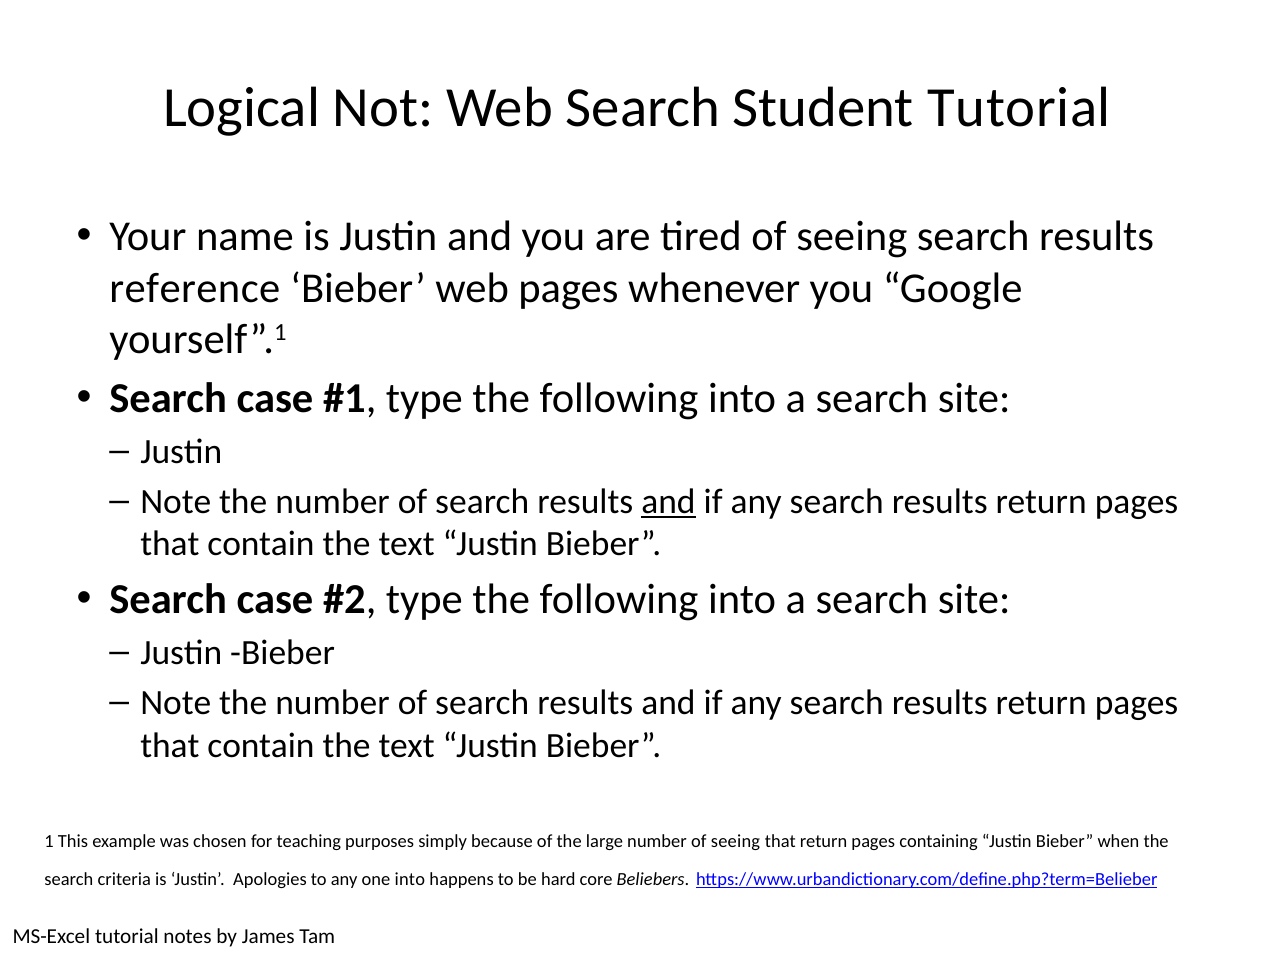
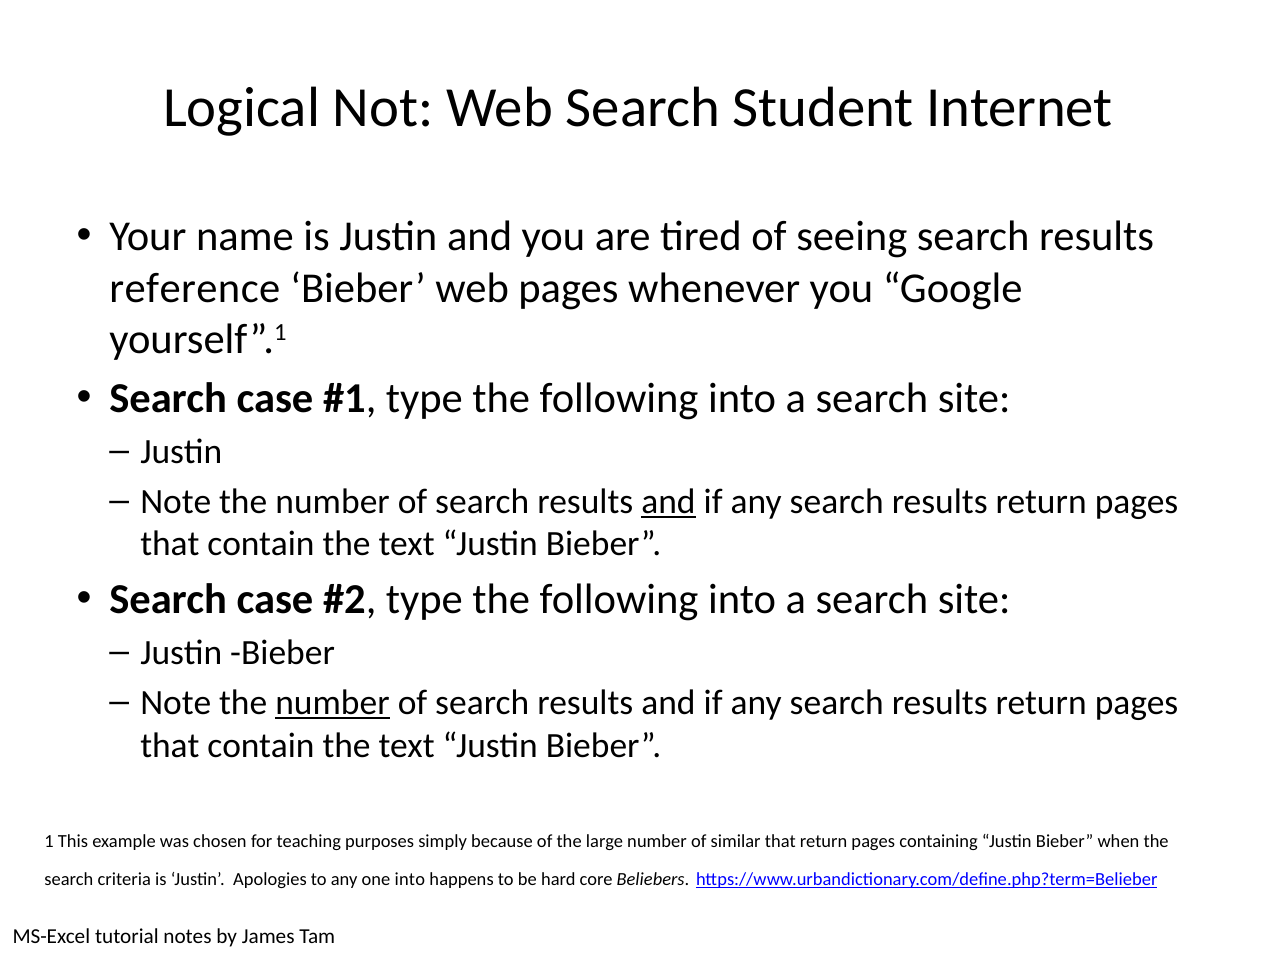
Student Tutorial: Tutorial -> Internet (1020, 108)
number underline: none -> present (332, 703)
number of seeing: seeing -> similar (736, 841)
